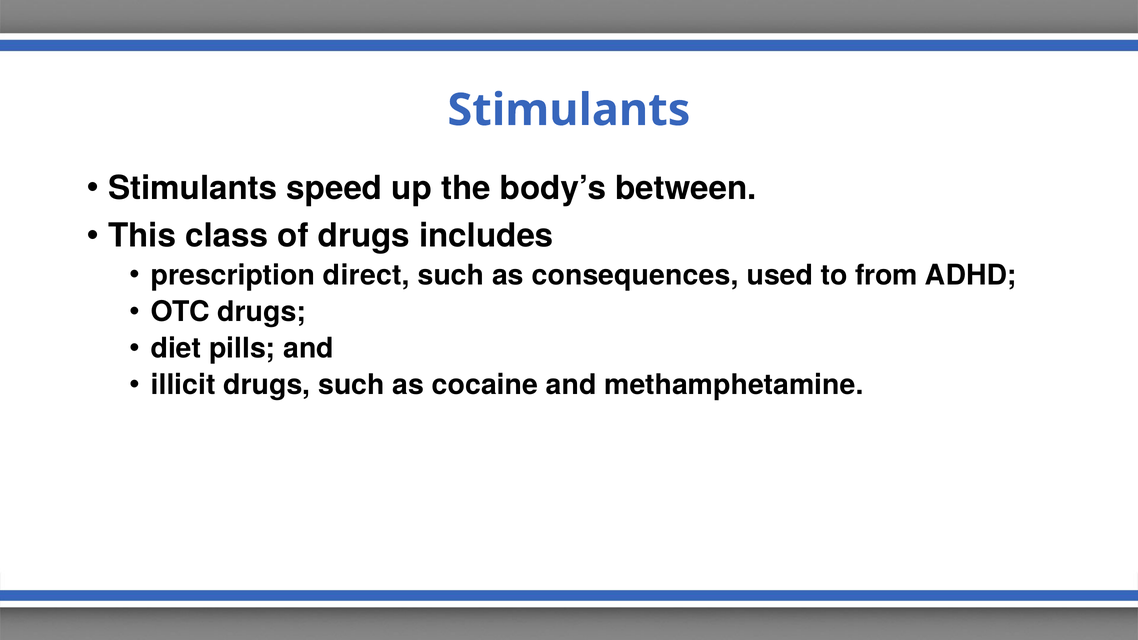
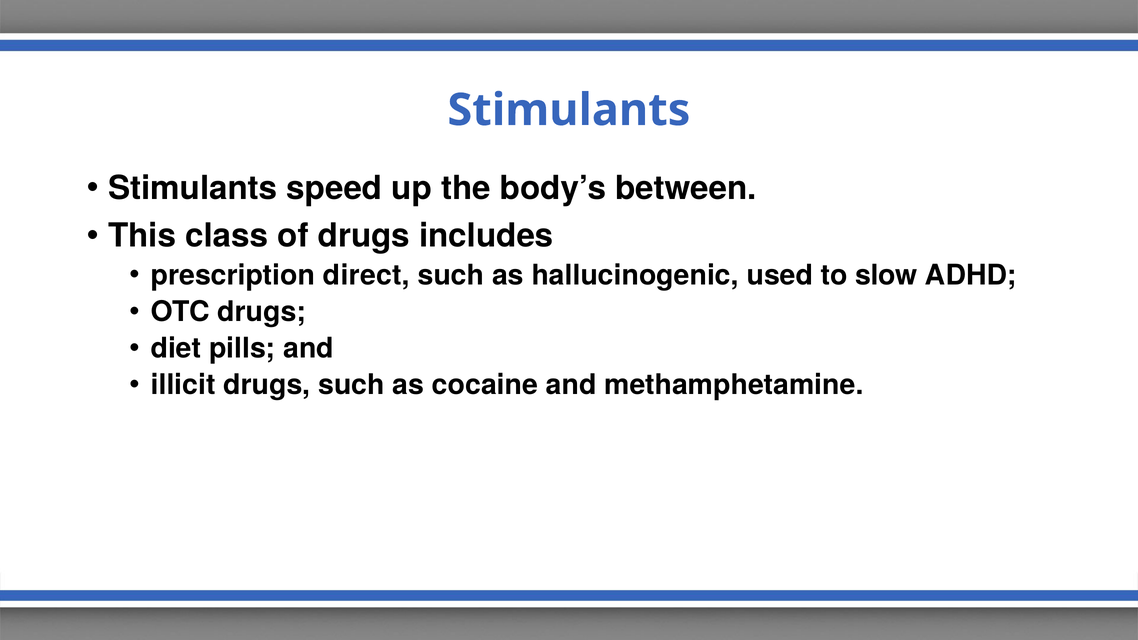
consequences: consequences -> hallucinogenic (635, 275)
from: from -> slow (886, 275)
